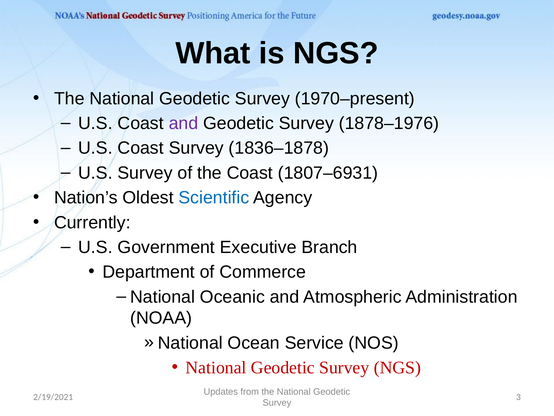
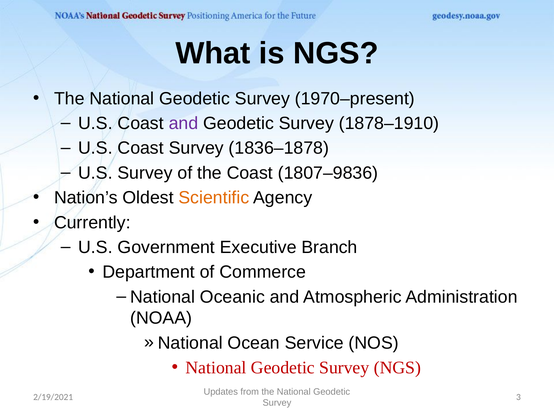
1878–1976: 1878–1976 -> 1878–1910 (389, 123)
1807–6931: 1807–6931 -> 1807–9836 (328, 173)
Scientific colour: blue -> orange (214, 197)
